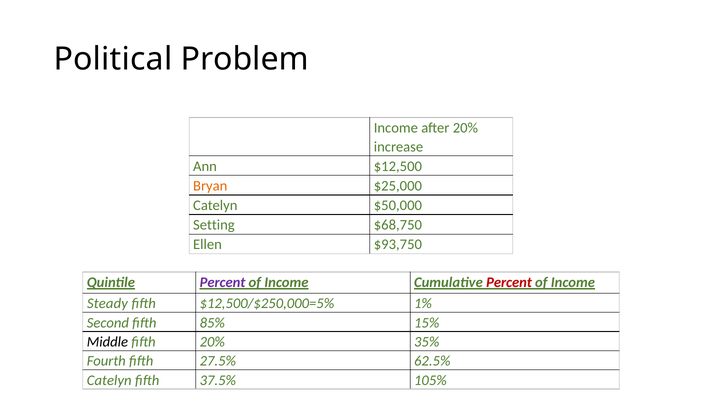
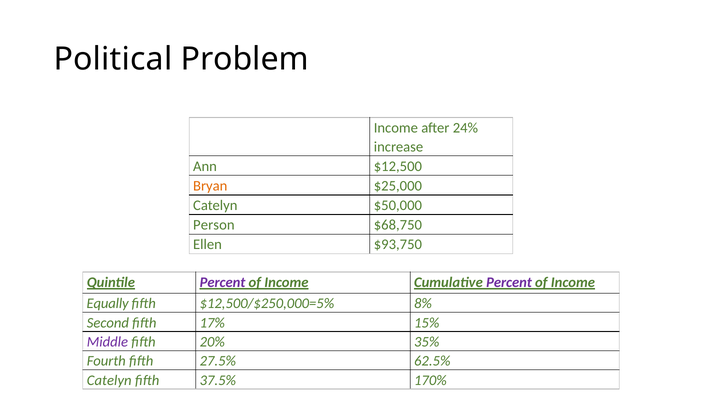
after 20%: 20% -> 24% (465, 128)
Setting: Setting -> Person (214, 225)
Percent colour: red -> purple (509, 282)
Steady: Steady -> Equally (108, 303)
1%: 1% -> 8% (423, 303)
85%: 85% -> 17% (212, 323)
Middle colour: black -> purple (107, 342)
105%: 105% -> 170% (430, 380)
